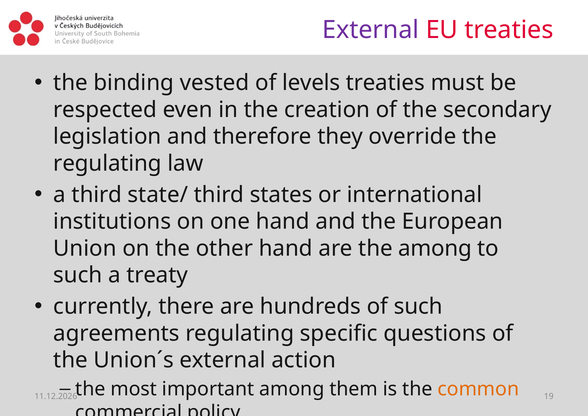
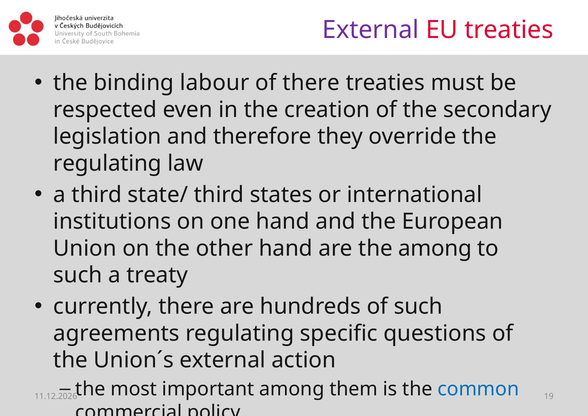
vested: vested -> labour (215, 83)
of levels: levels -> there (311, 83)
common colour: orange -> blue (478, 389)
